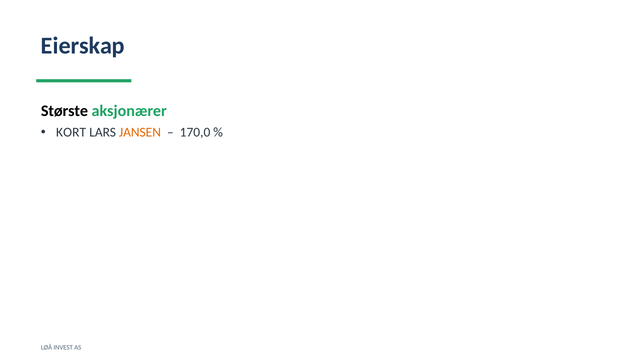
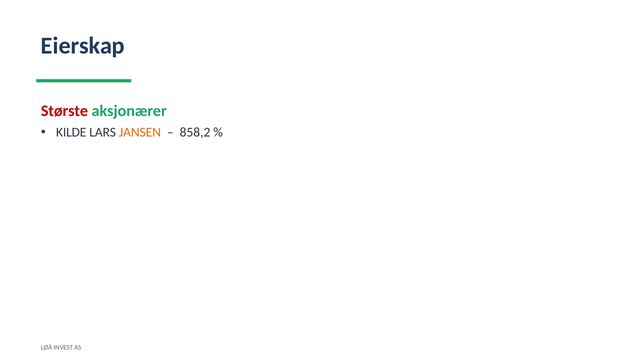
Største colour: black -> red (65, 111)
KORT: KORT -> KILDE (71, 132)
170,0: 170,0 -> 858,2 (195, 132)
